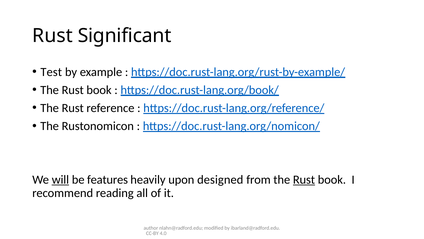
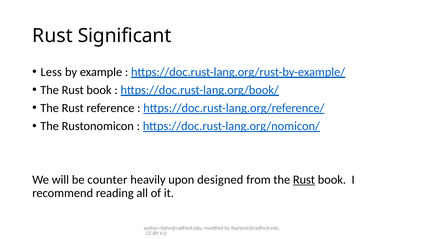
Test: Test -> Less (51, 72)
will underline: present -> none (60, 179)
features: features -> counter (107, 179)
